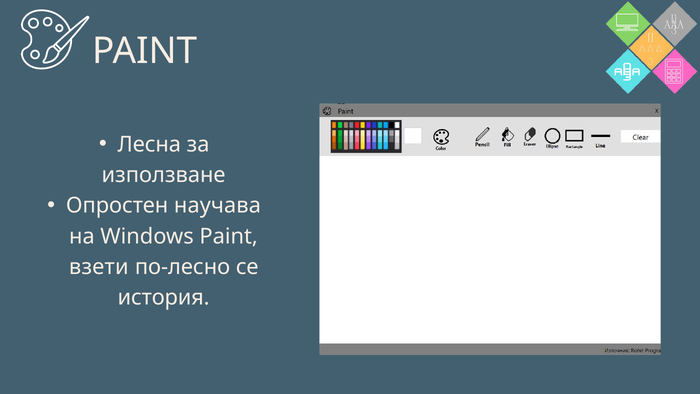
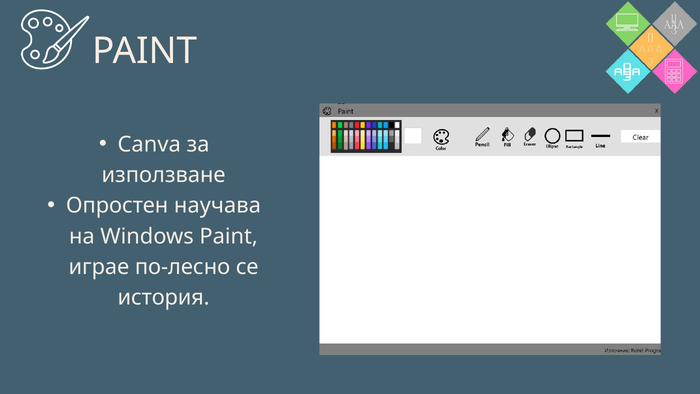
Лесна: Лесна -> Canva (149, 144)
взети: взети -> играе (99, 267)
